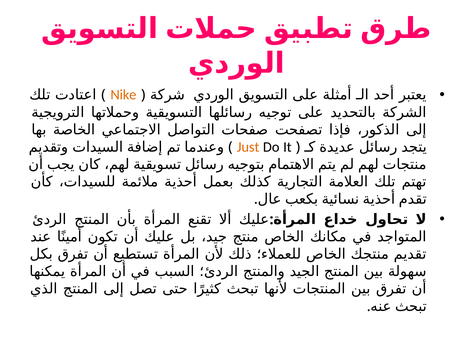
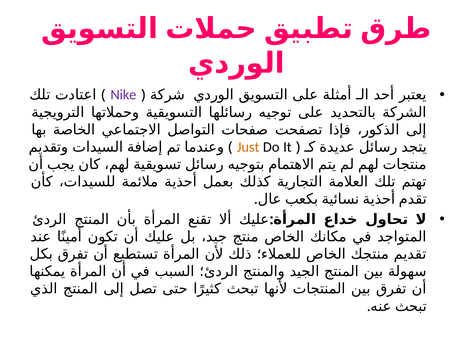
Nike colour: orange -> purple (123, 95)
